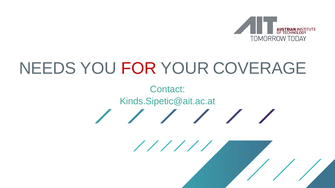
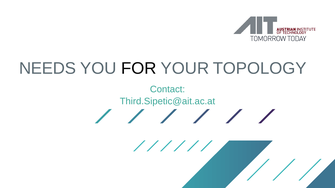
FOR colour: red -> black (139, 69)
COVERAGE: COVERAGE -> TOPOLOGY (260, 69)
Kinds.Sipetic@ait.ac.at: Kinds.Sipetic@ait.ac.at -> Third.Sipetic@ait.ac.at (167, 101)
